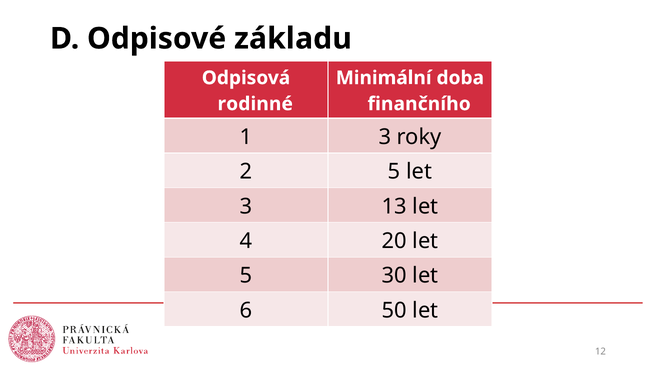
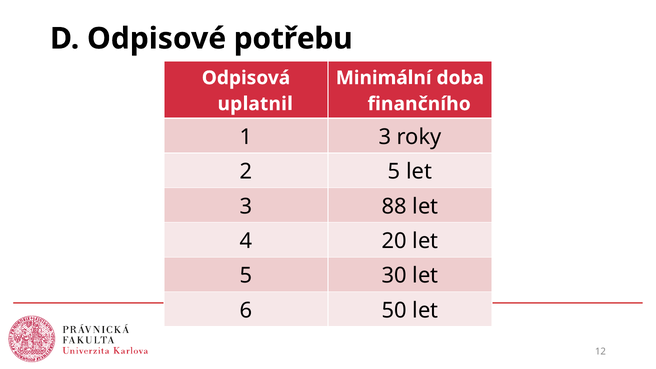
základu: základu -> potřebu (293, 39)
rodinné: rodinné -> uplatnil (255, 104)
13: 13 -> 88 (394, 206)
